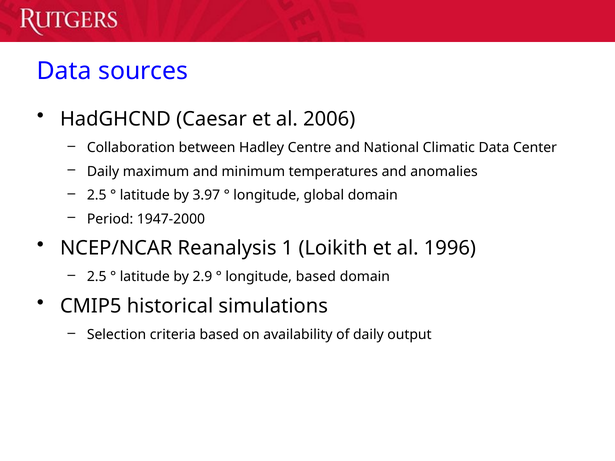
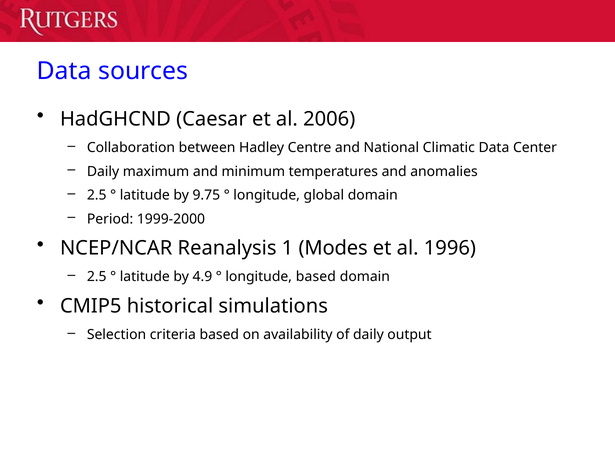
3.97: 3.97 -> 9.75 (206, 195)
1947-2000: 1947-2000 -> 1999-2000 (171, 219)
Loikith: Loikith -> Modes (333, 248)
2.9: 2.9 -> 4.9 (202, 277)
